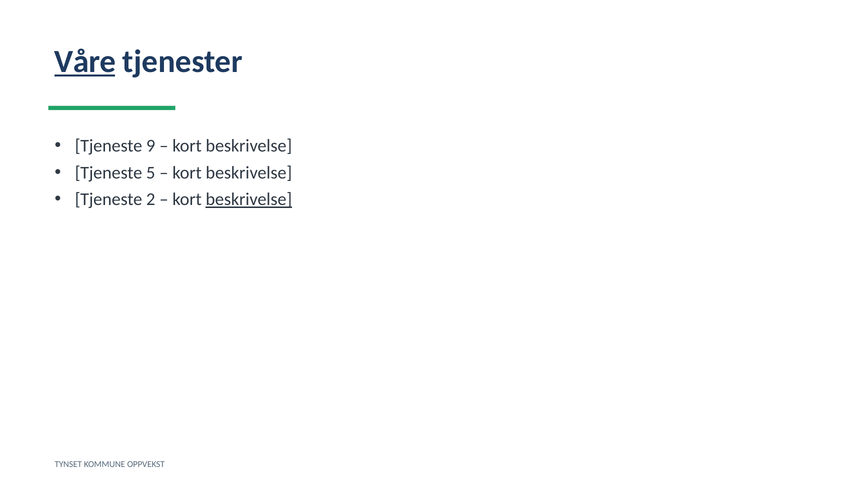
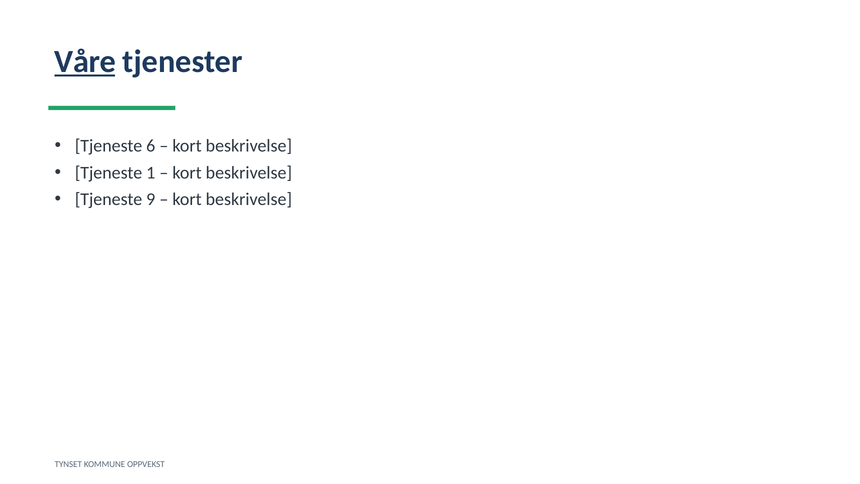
9: 9 -> 6 (151, 146)
5: 5 -> 1 (151, 173)
2: 2 -> 9 (151, 199)
beskrivelse underline: present -> none (249, 199)
